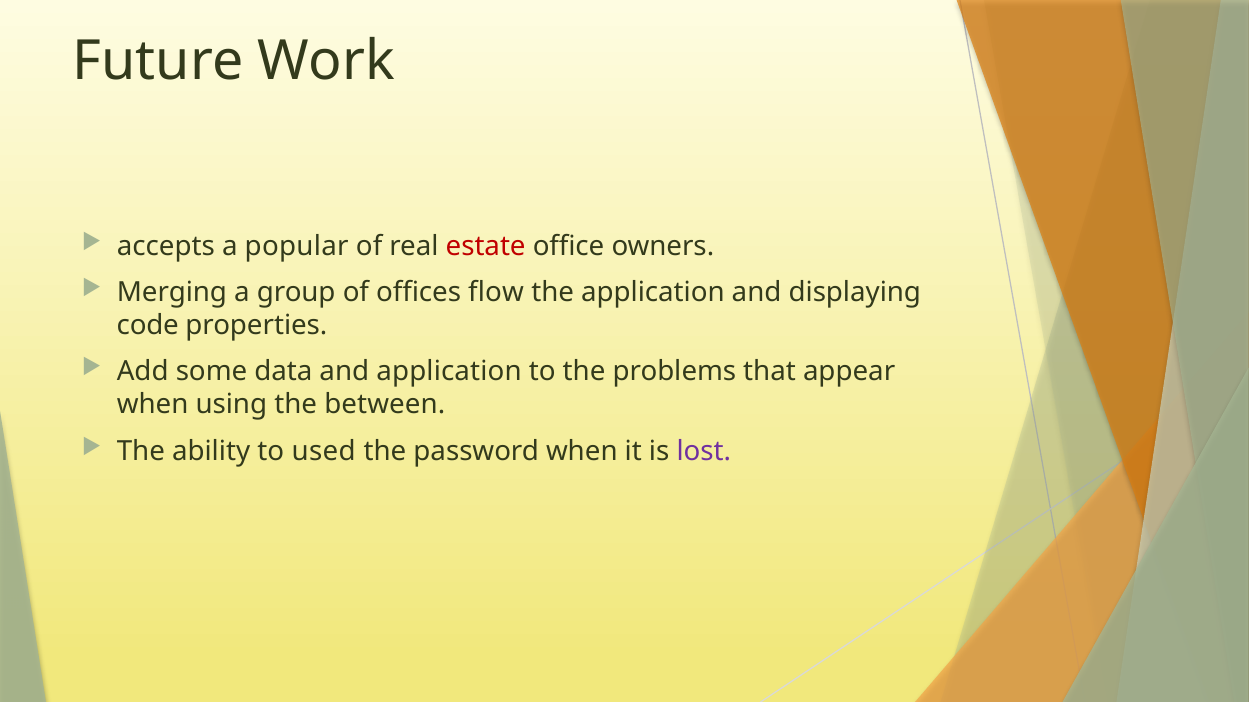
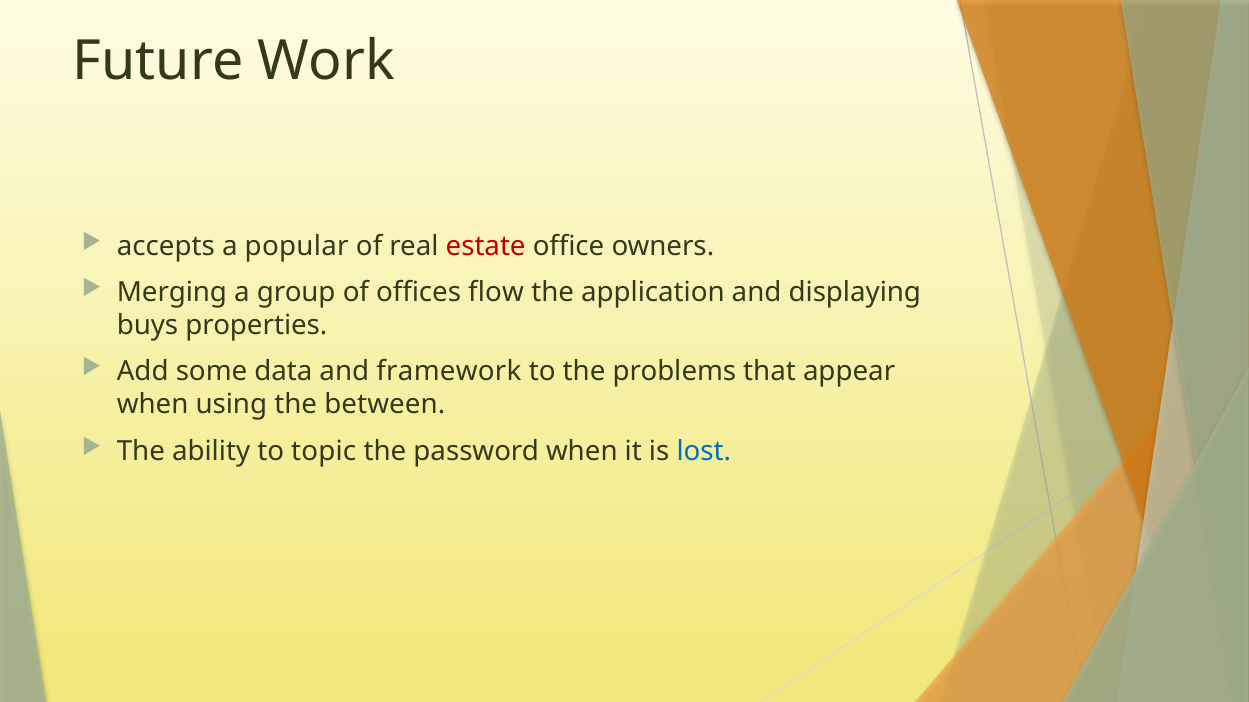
code: code -> buys (148, 326)
and application: application -> framework (449, 372)
used: used -> topic (324, 451)
lost colour: purple -> blue (704, 451)
